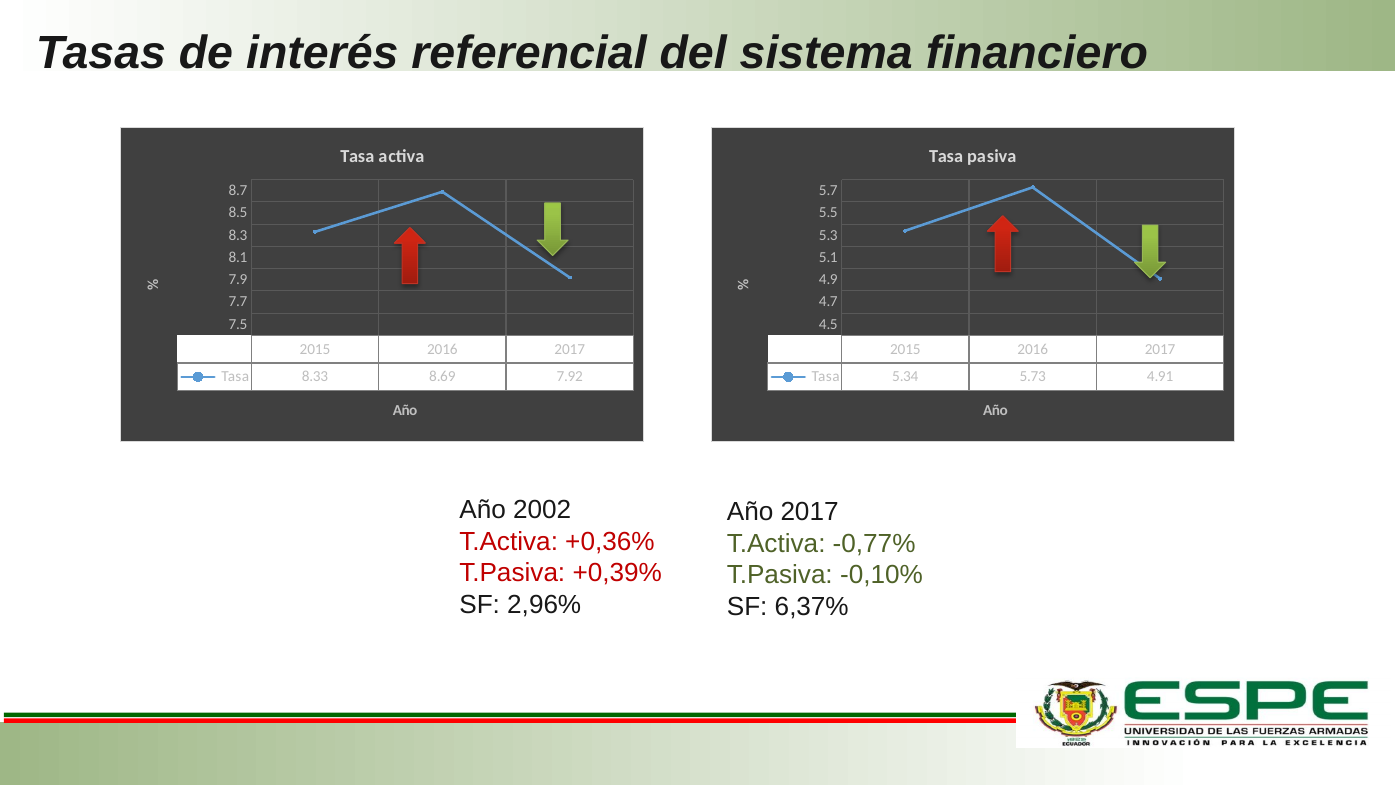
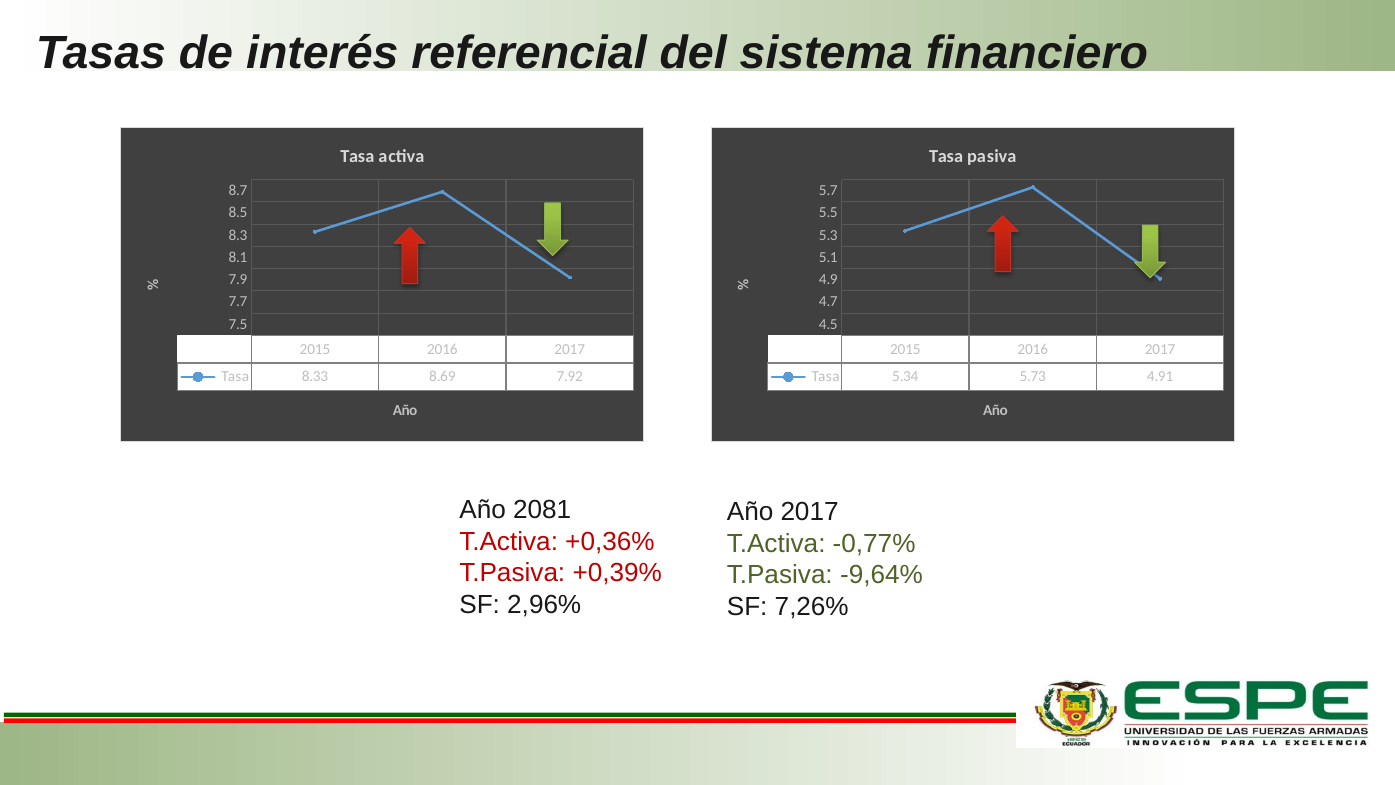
2002: 2002 -> 2081 (542, 510)
-0,10%: -0,10% -> -9,64% (881, 575)
6,37%: 6,37% -> 7,26% (812, 606)
